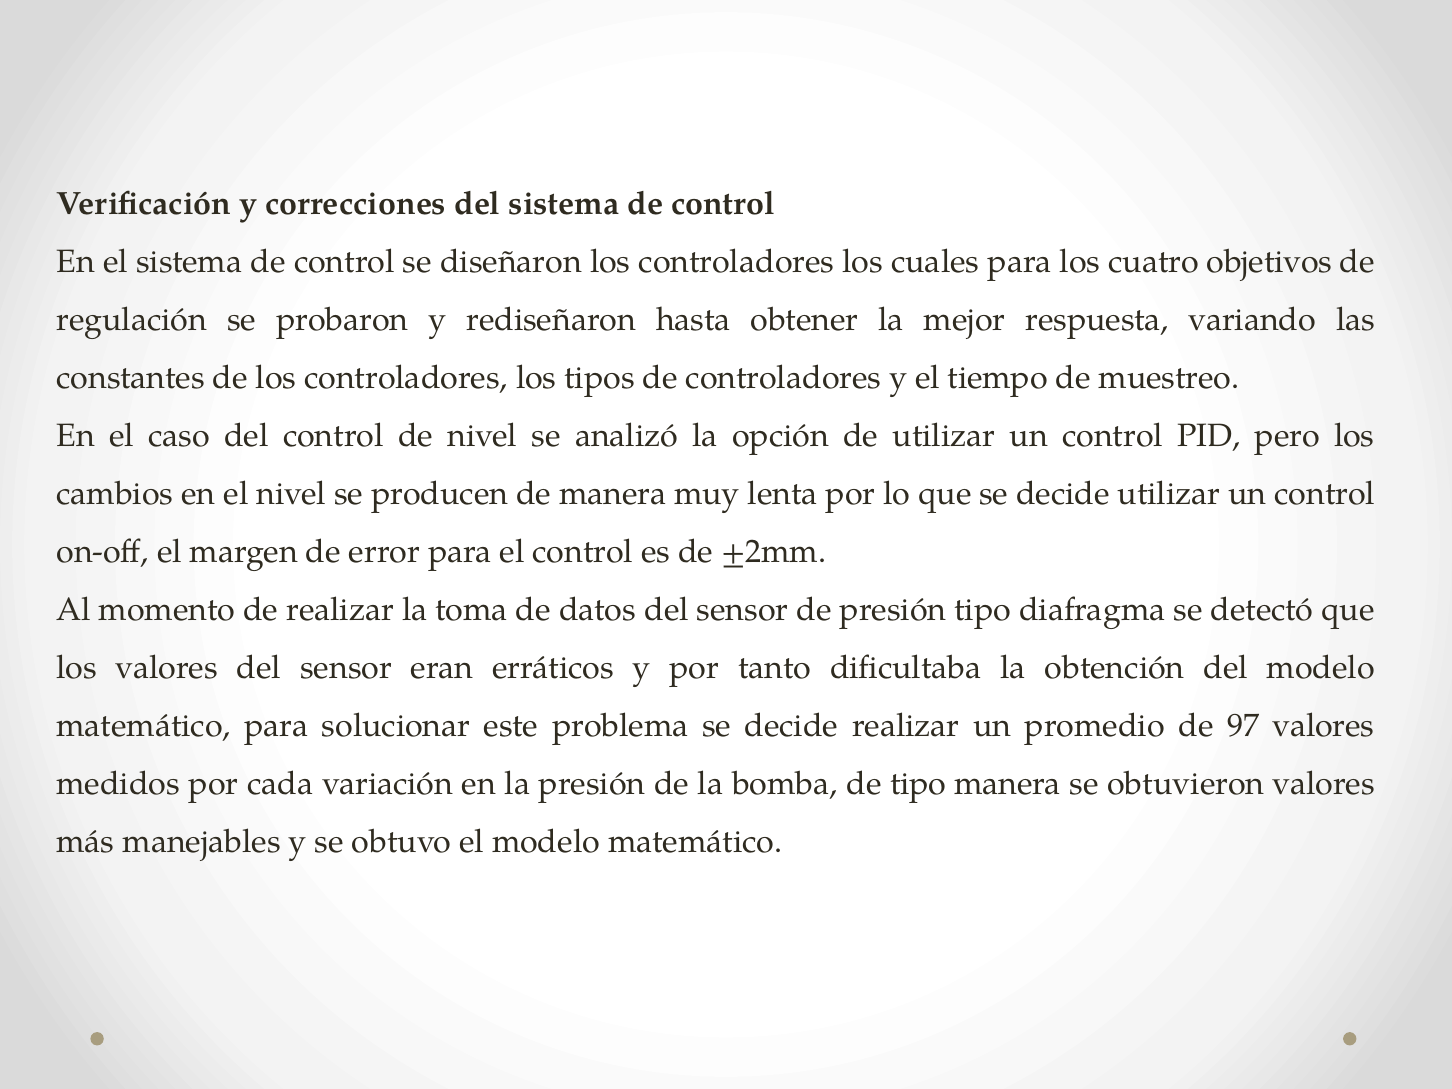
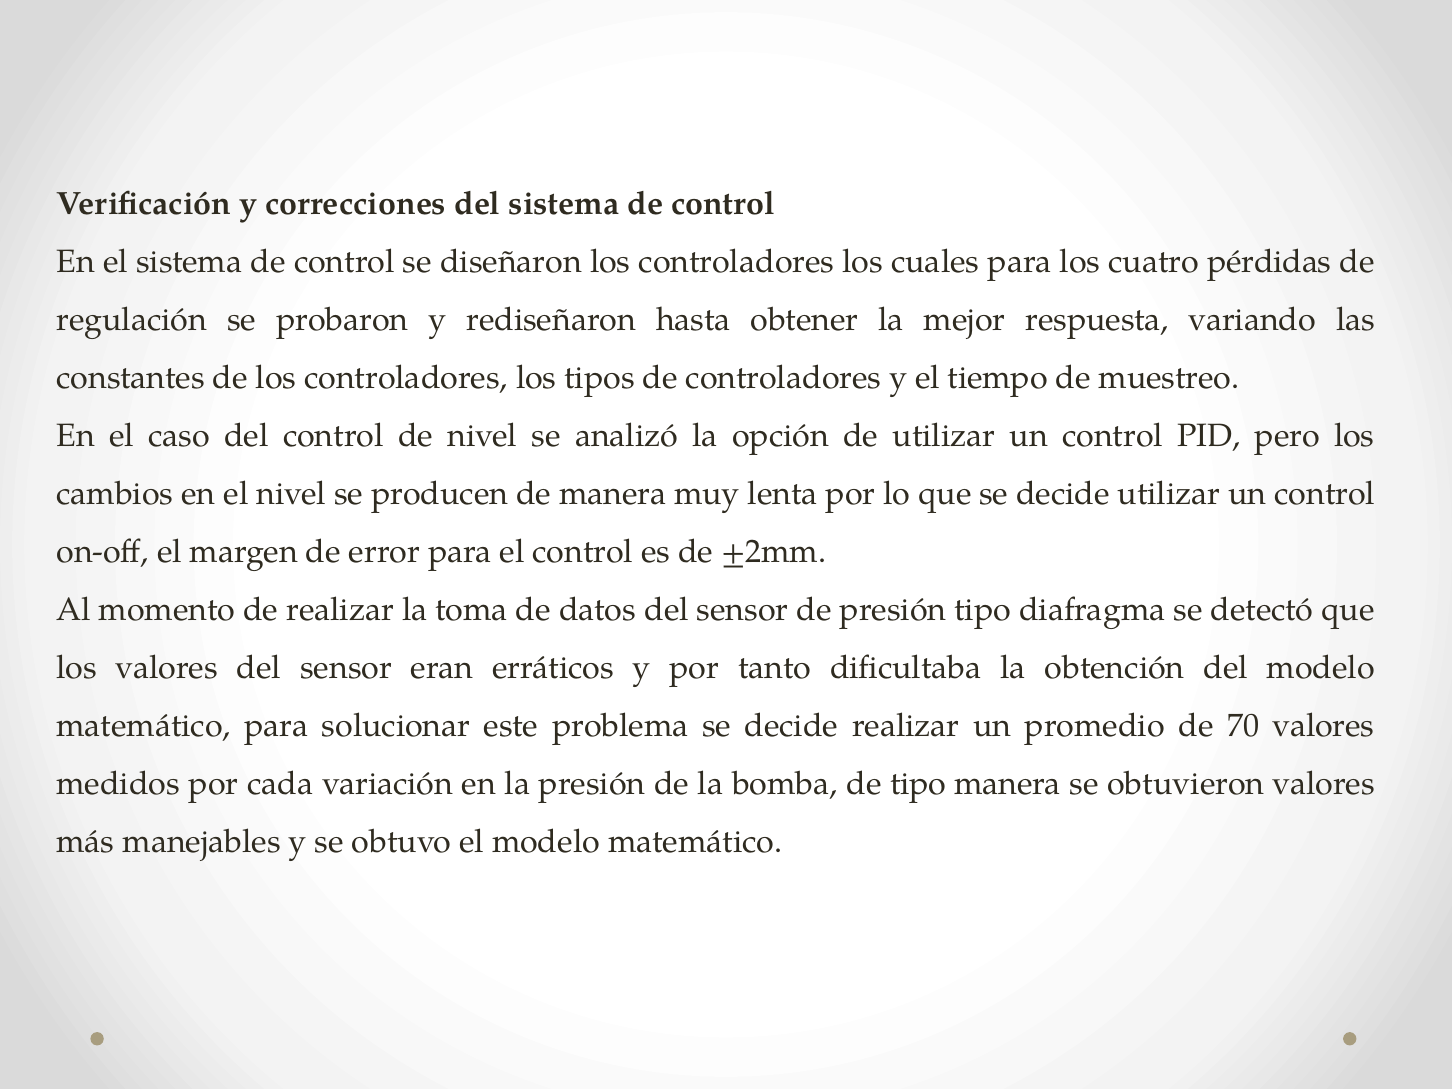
objetivos: objetivos -> pérdidas (1269, 262)
97: 97 -> 70 (1243, 726)
